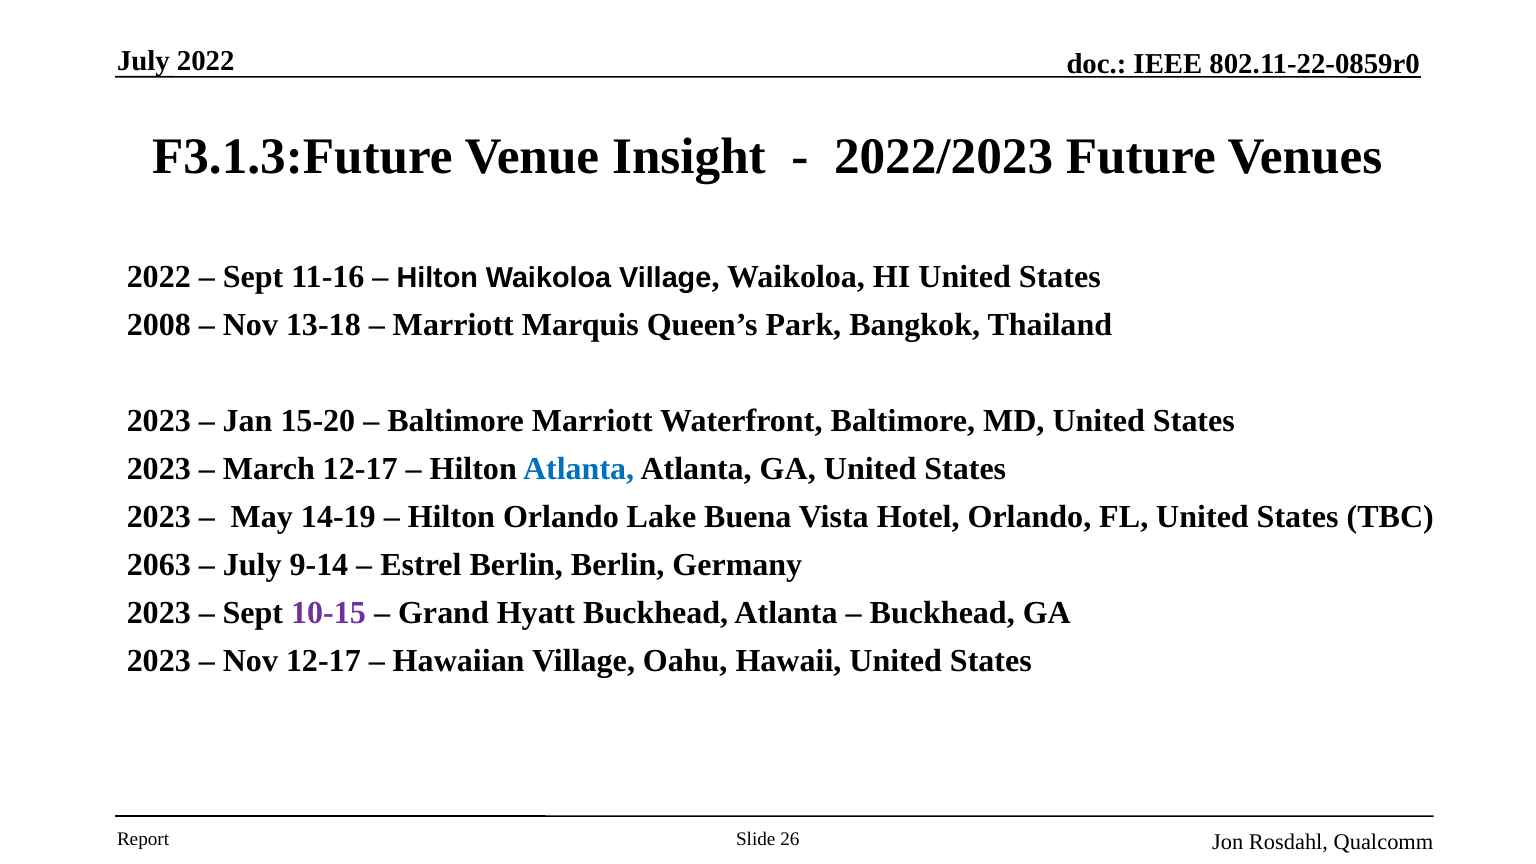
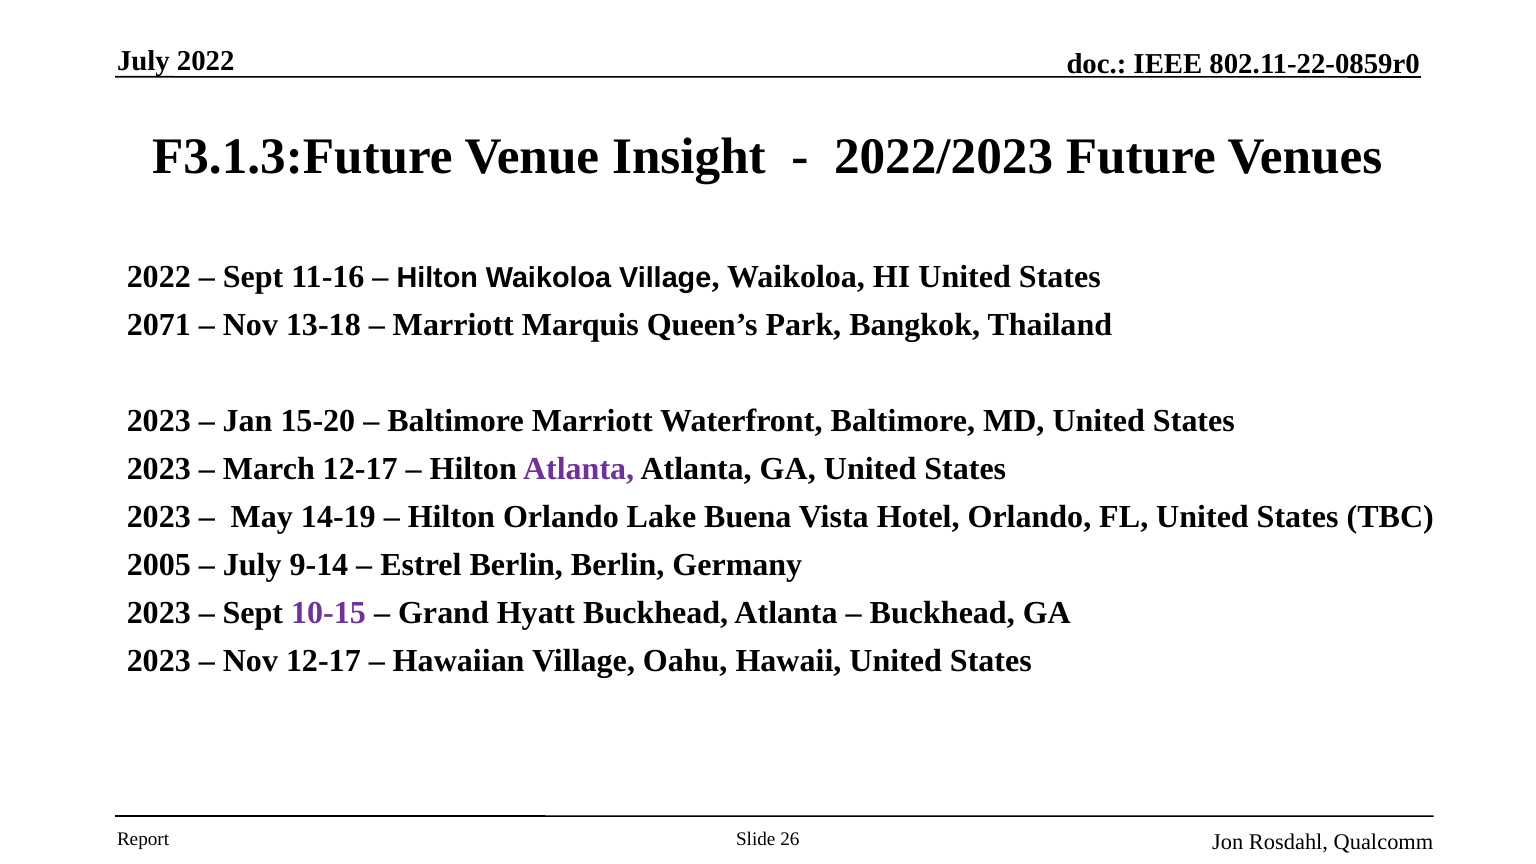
2008: 2008 -> 2071 (159, 325)
Atlanta colour: blue -> purple (579, 469)
2063: 2063 -> 2005 (159, 565)
